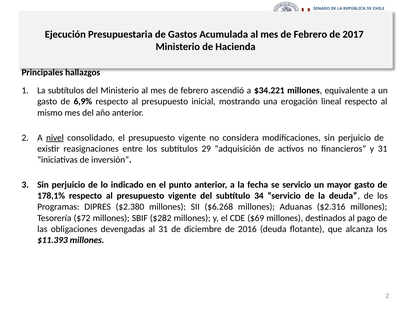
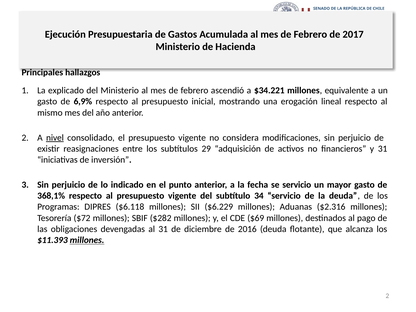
La subtítulos: subtítulos -> explicado (66, 91)
178,1%: 178,1% -> 368,1% (51, 196)
$2.380: $2.380 -> $6.118 (130, 207)
$6.268: $6.268 -> $6.229 (219, 207)
millones underline: none -> present (87, 240)
